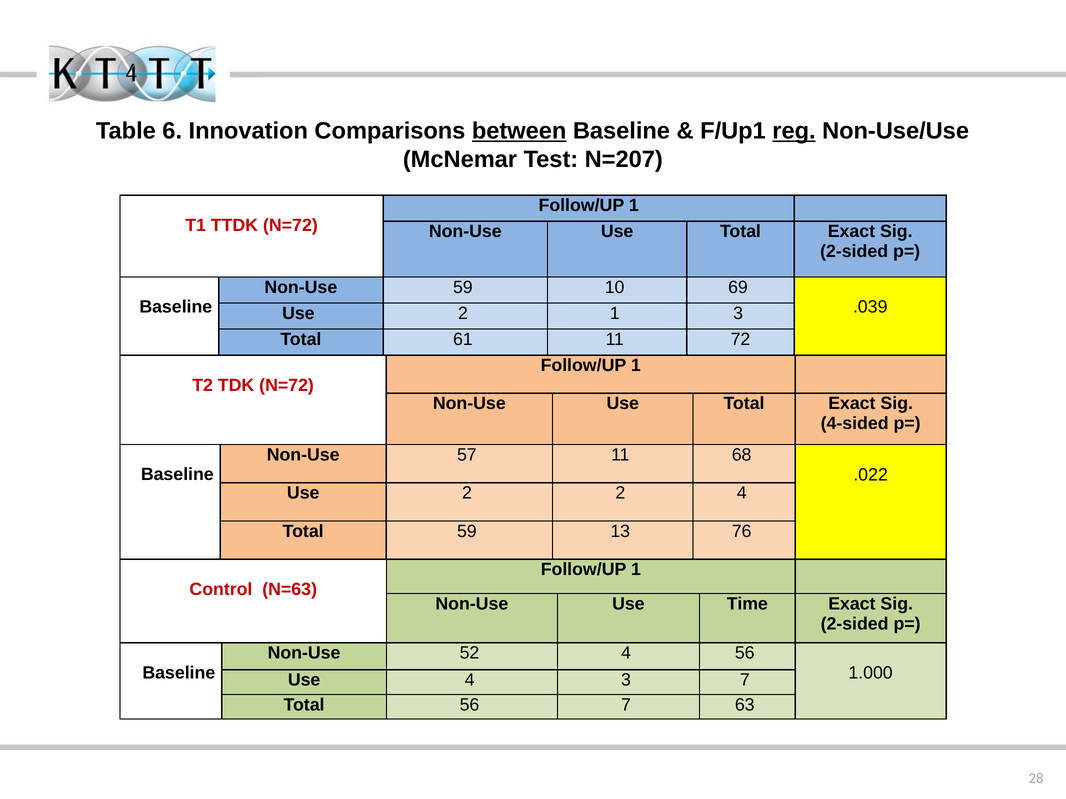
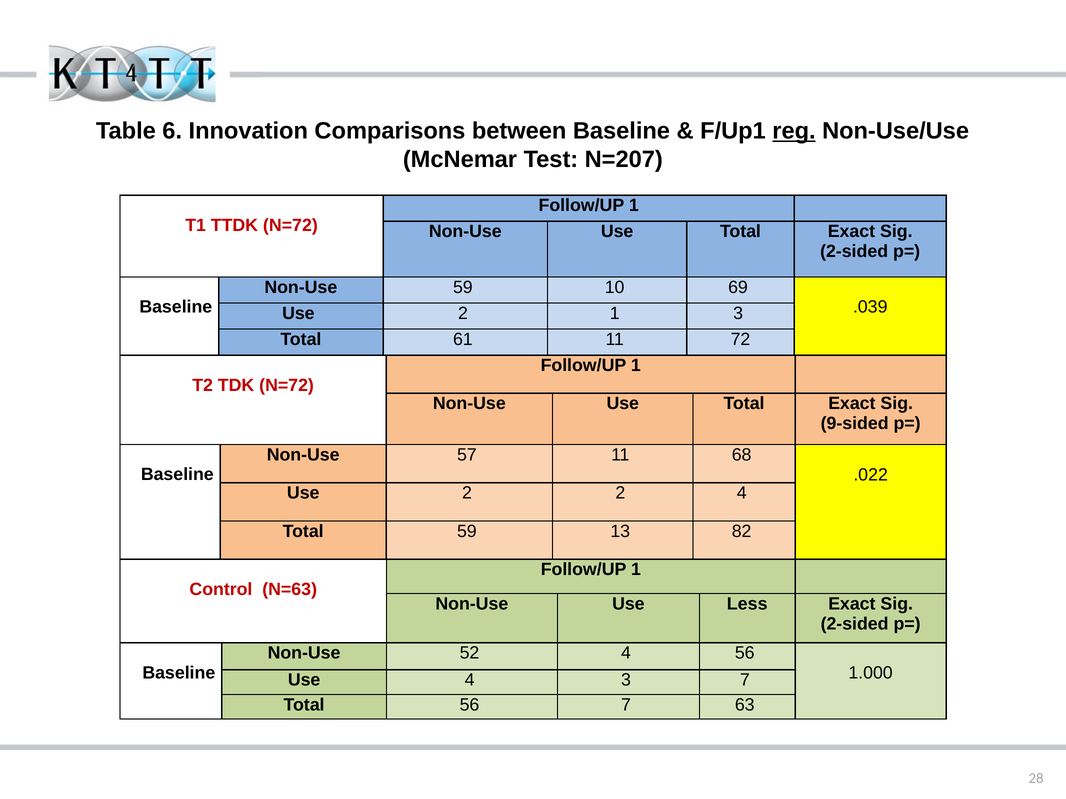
between underline: present -> none (519, 131)
4-sided: 4-sided -> 9-sided (855, 424)
76: 76 -> 82 (742, 532)
Time: Time -> Less (747, 604)
